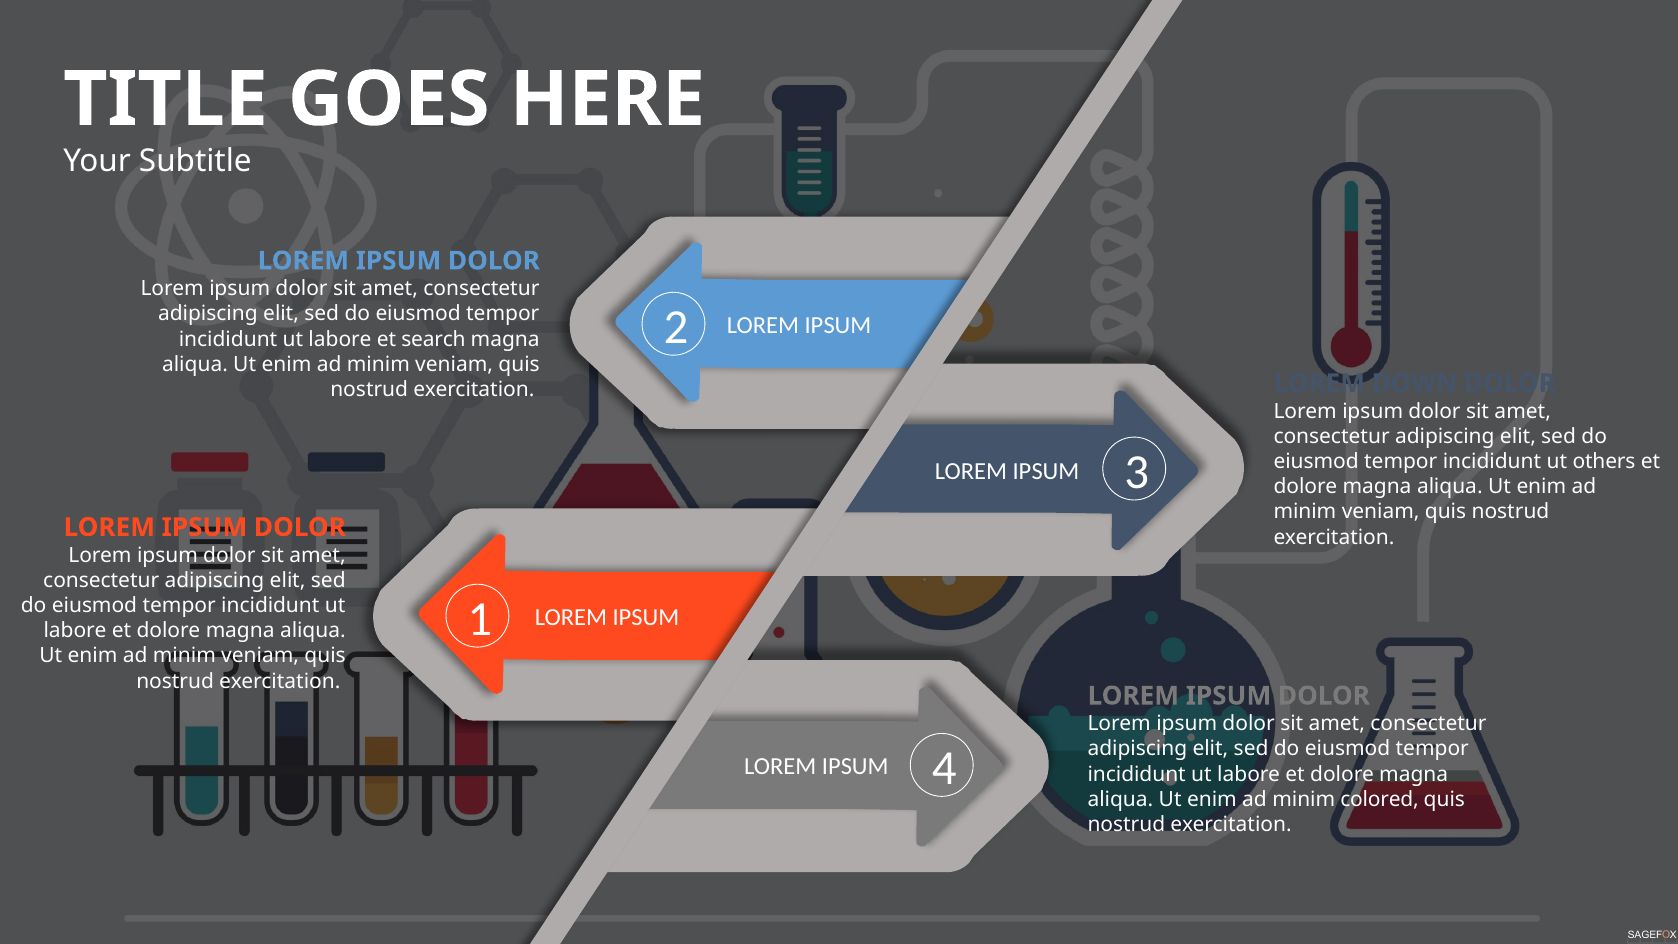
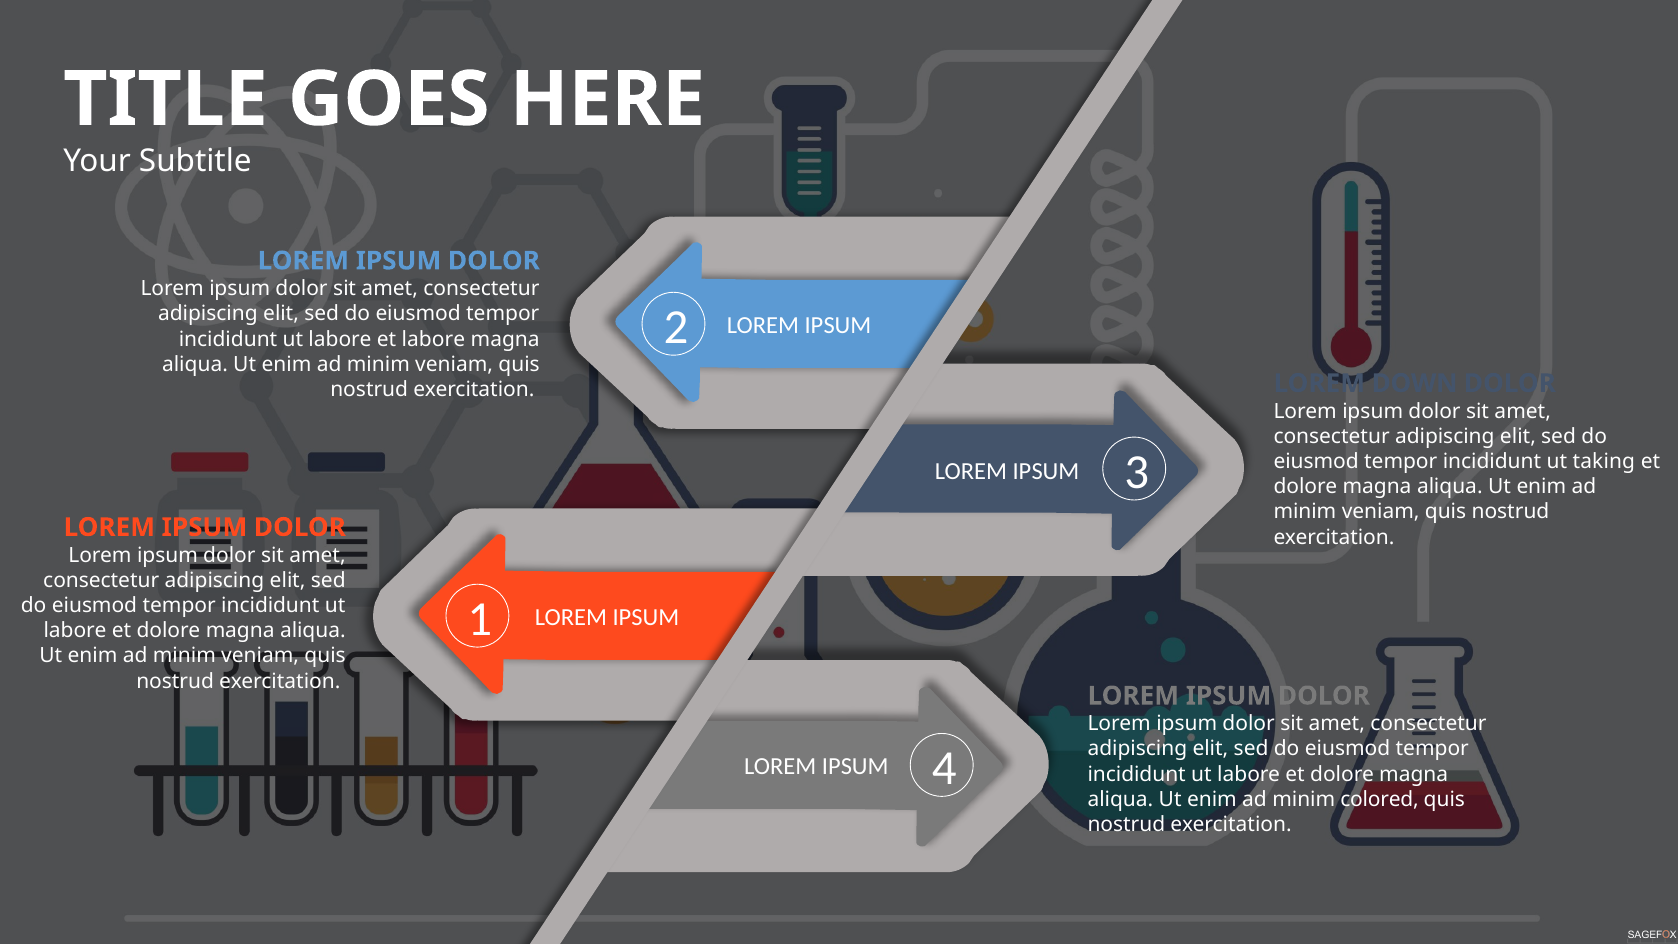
et search: search -> labore (433, 339)
others: others -> taking (1604, 462)
